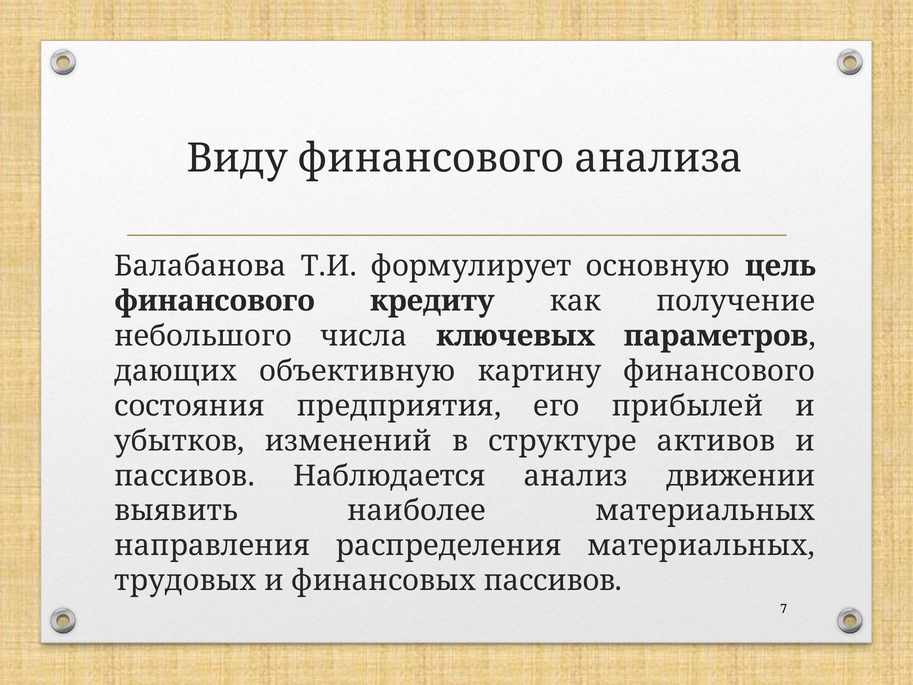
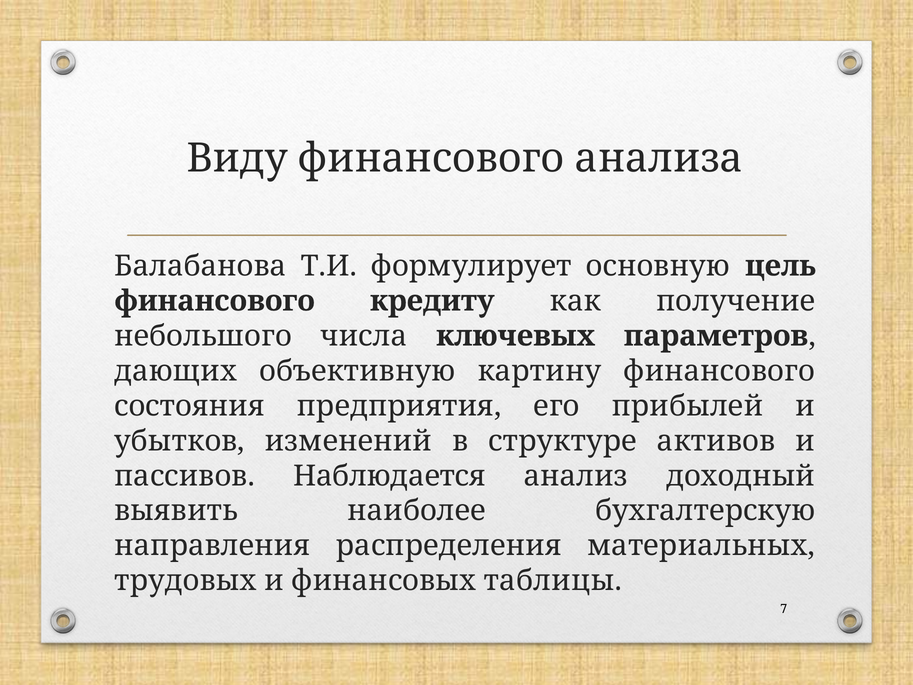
движении: движении -> доходный (741, 476)
наиболее материальных: материальных -> бухгалтерскую (705, 511)
финансовых пассивов: пассивов -> таблицы (553, 581)
